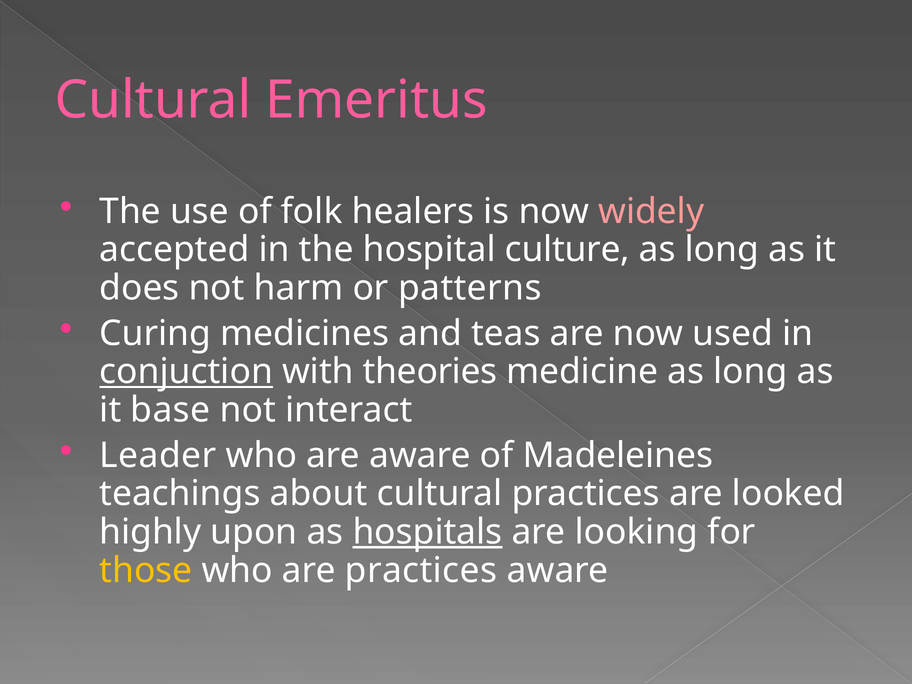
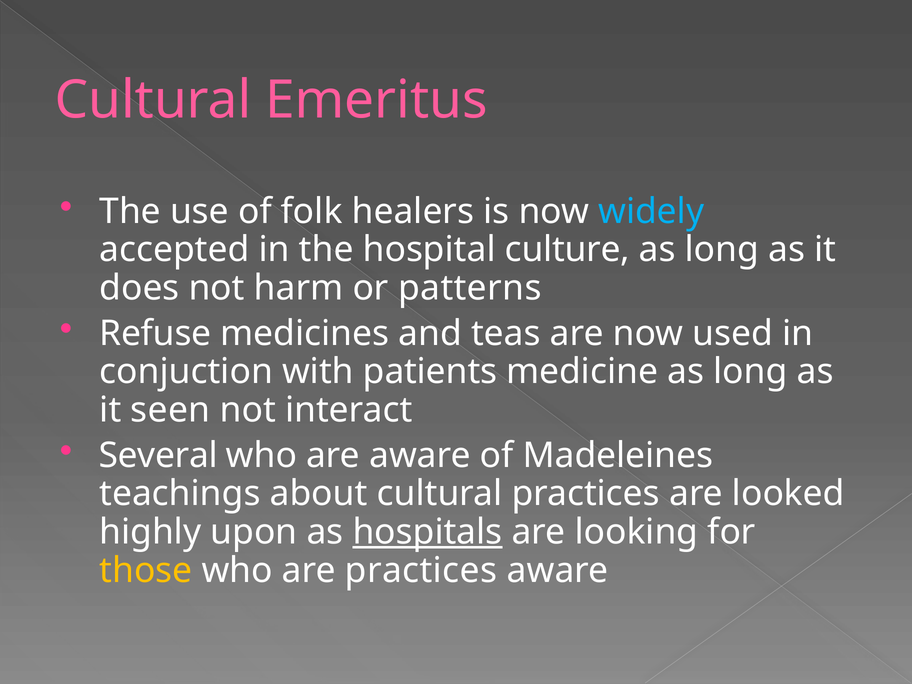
widely colour: pink -> light blue (651, 211)
Curing: Curing -> Refuse (155, 333)
conjuction underline: present -> none (186, 372)
theories: theories -> patients (430, 372)
base: base -> seen (170, 410)
Leader: Leader -> Several (158, 455)
